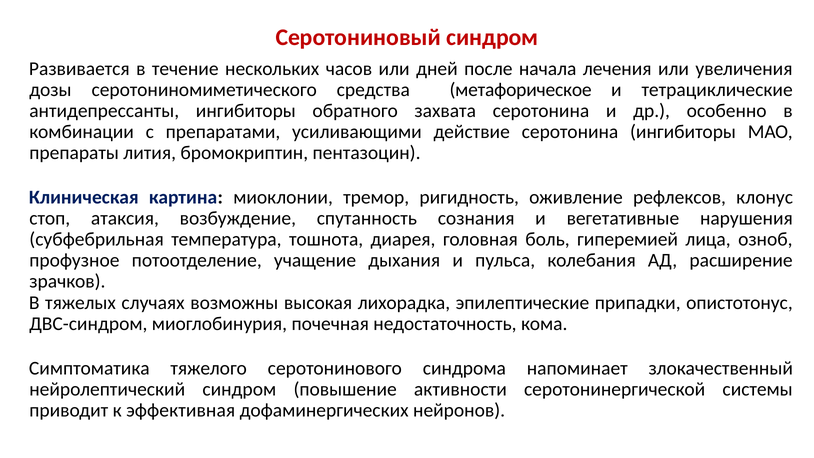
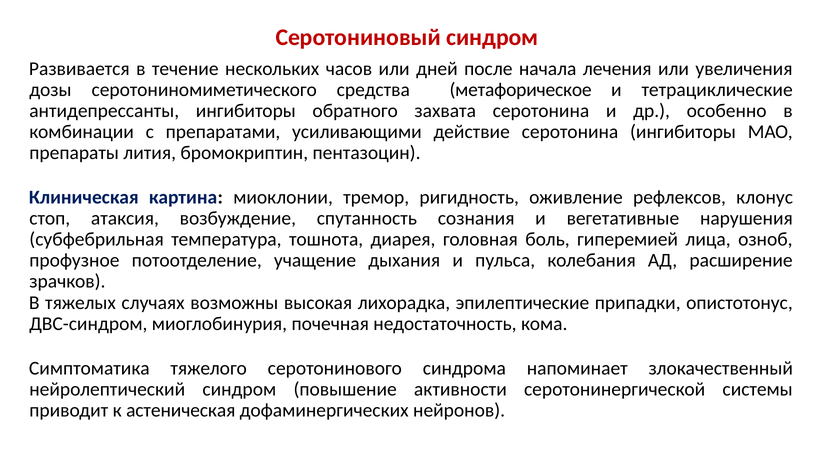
эффективная: эффективная -> астеническая (181, 410)
